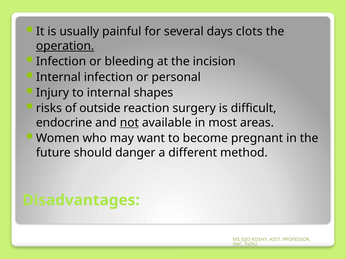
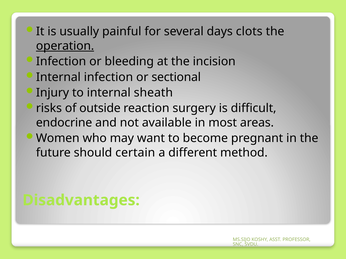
personal: personal -> sectional (176, 77)
shapes: shapes -> sheath (153, 93)
not underline: present -> none (129, 123)
danger: danger -> certain (135, 153)
